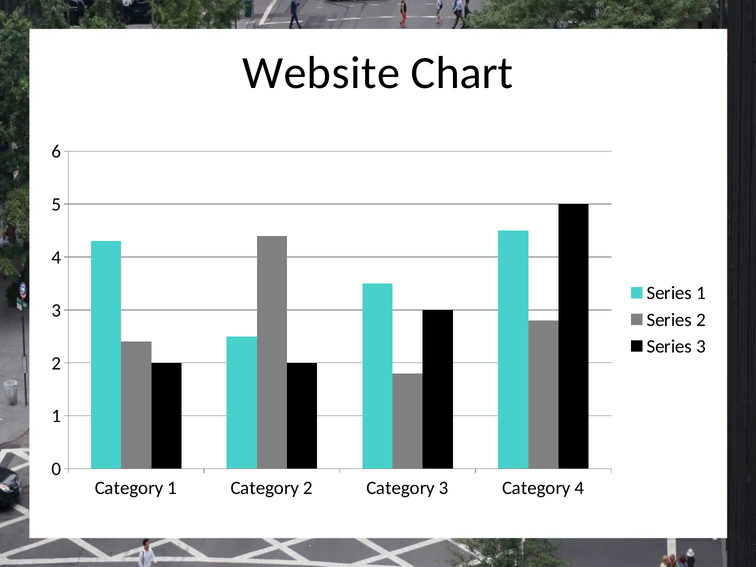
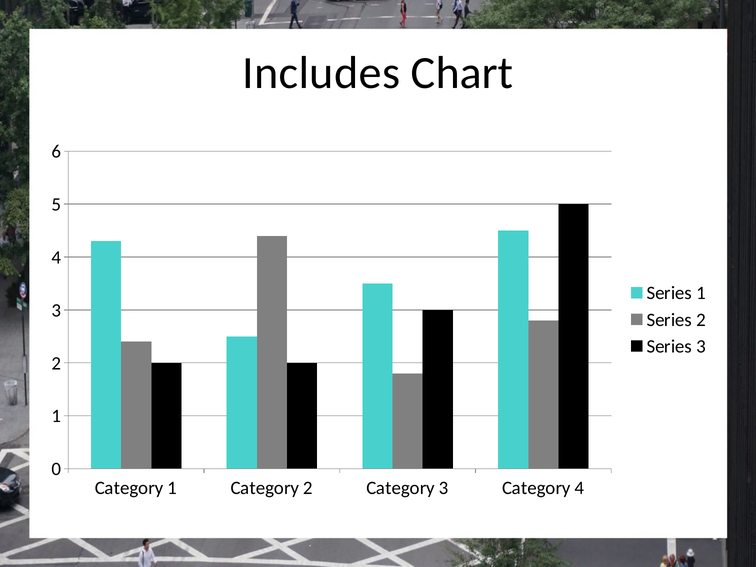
Website: Website -> Includes (321, 73)
